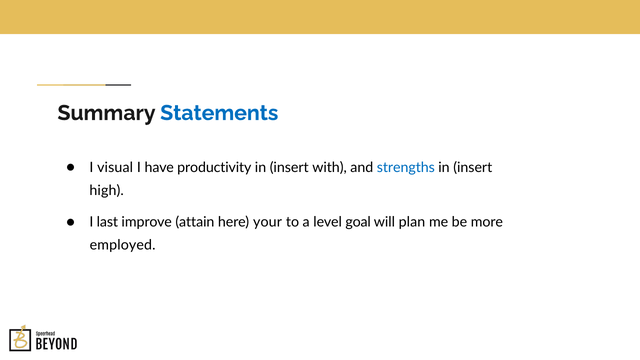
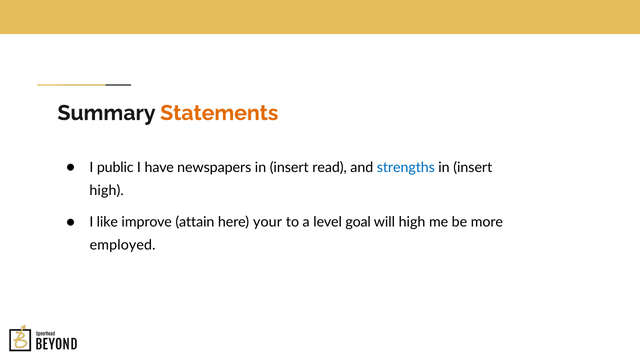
Statements colour: blue -> orange (219, 113)
visual: visual -> public (115, 167)
productivity: productivity -> newspapers (214, 167)
with: with -> read (330, 167)
last: last -> like (107, 222)
will plan: plan -> high (412, 222)
